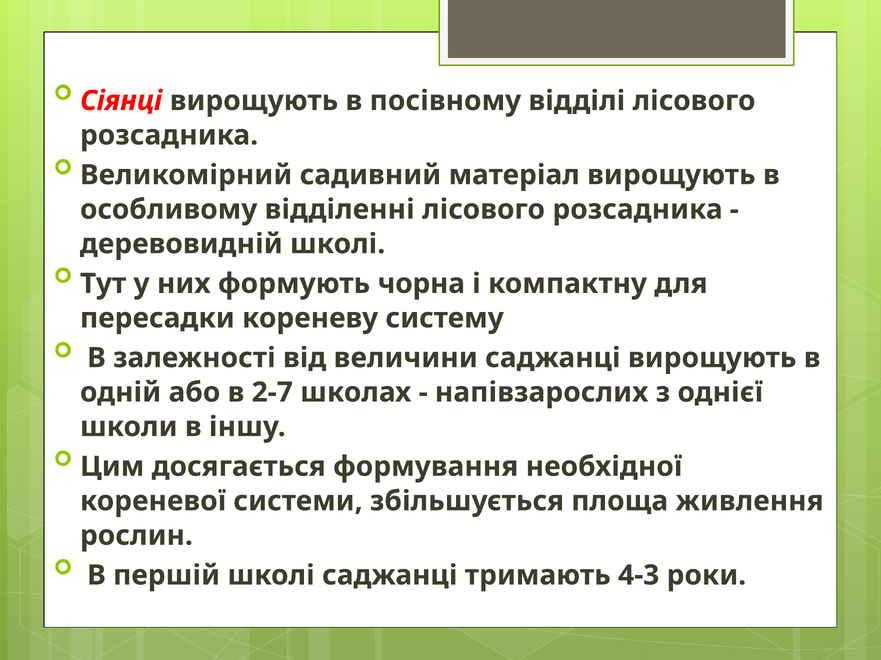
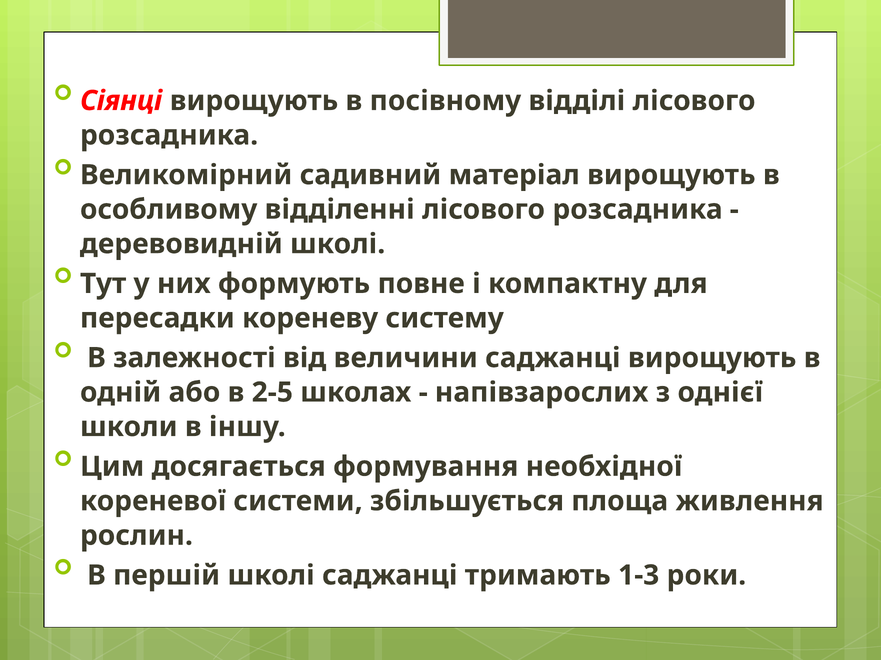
чорна: чорна -> повне (421, 284)
2-7: 2-7 -> 2-5 (272, 393)
4-3: 4-3 -> 1-3 (639, 576)
